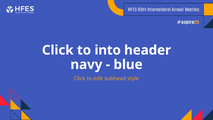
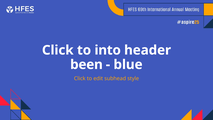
navy: navy -> been (86, 64)
